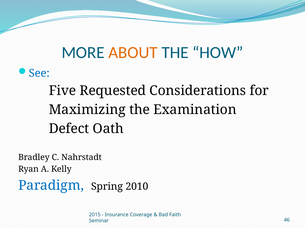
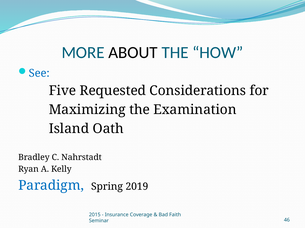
ABOUT colour: orange -> black (133, 53)
Defect: Defect -> Island (69, 129)
2010: 2010 -> 2019 (137, 187)
